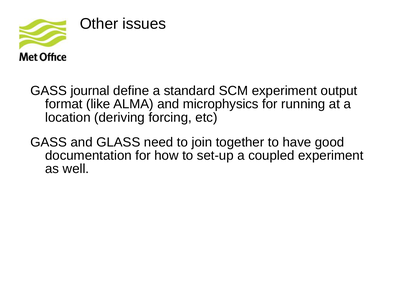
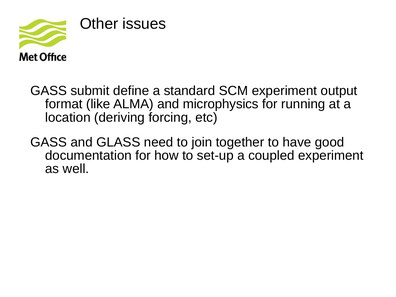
journal: journal -> submit (90, 91)
